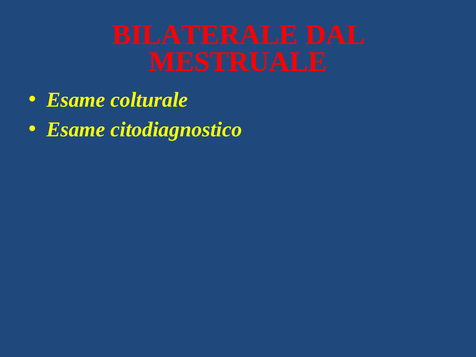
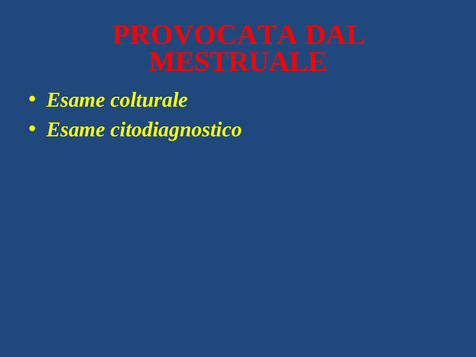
BILATERALE: BILATERALE -> PROVOCATA (205, 35)
